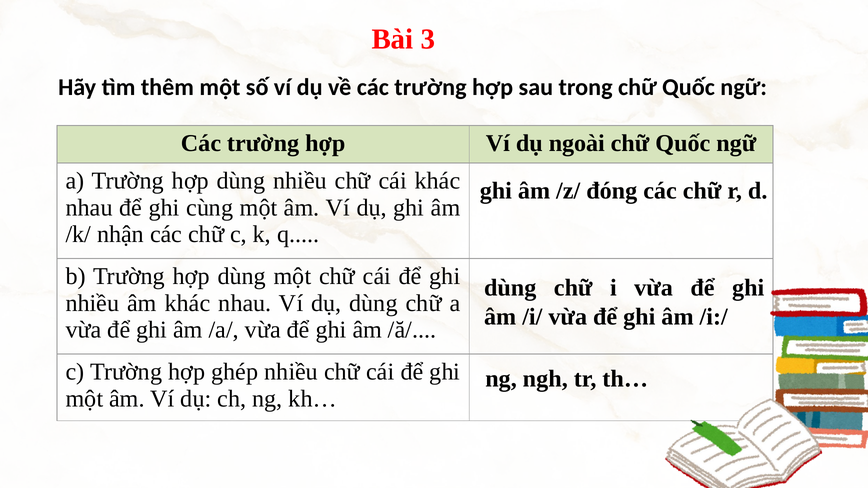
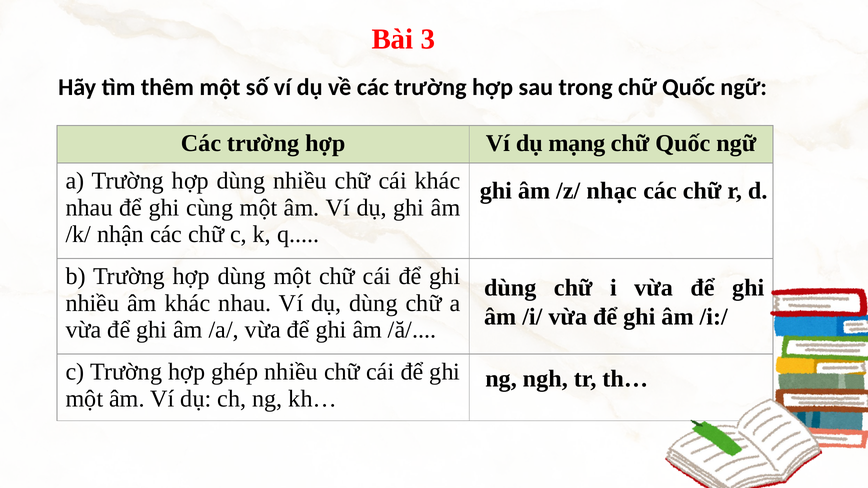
ngoài: ngoài -> mạng (577, 143)
đóng: đóng -> nhạc (612, 191)
